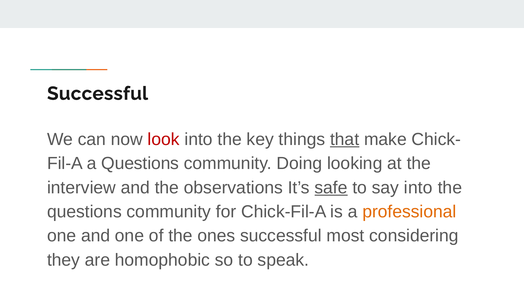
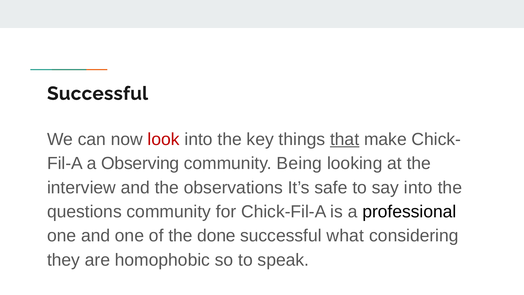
a Questions: Questions -> Observing (140, 163)
Doing: Doing -> Being (299, 163)
safe underline: present -> none (331, 187)
professional colour: orange -> black (409, 212)
ones: ones -> done (216, 236)
most: most -> what (345, 236)
